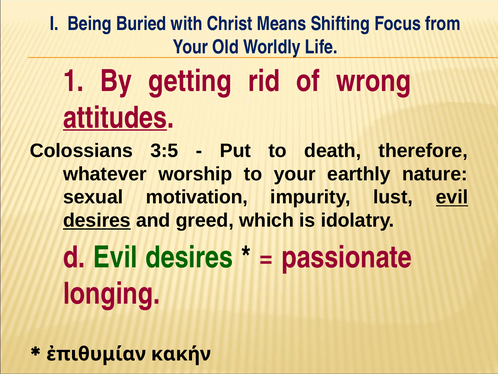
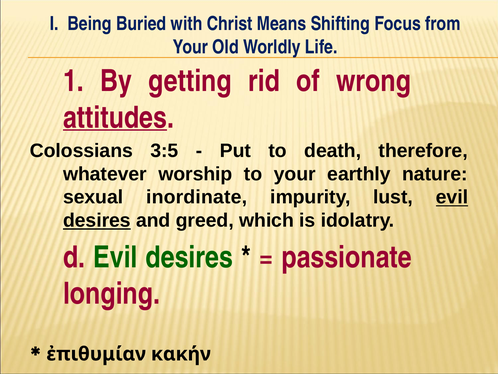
motivation: motivation -> inordinate (197, 197)
